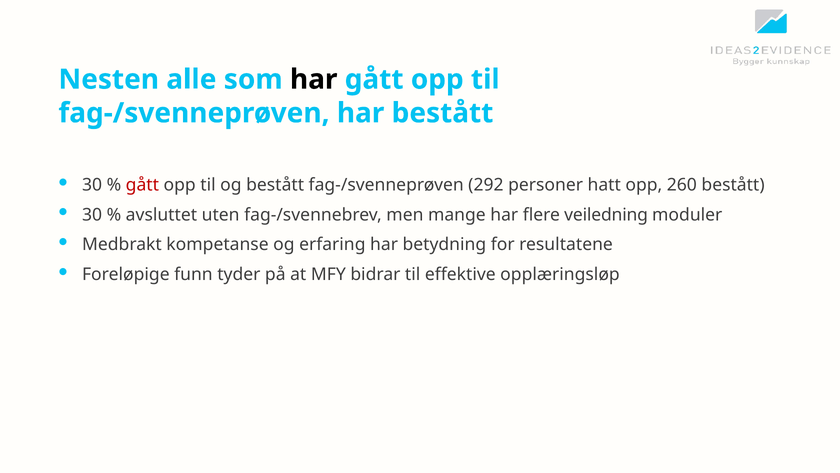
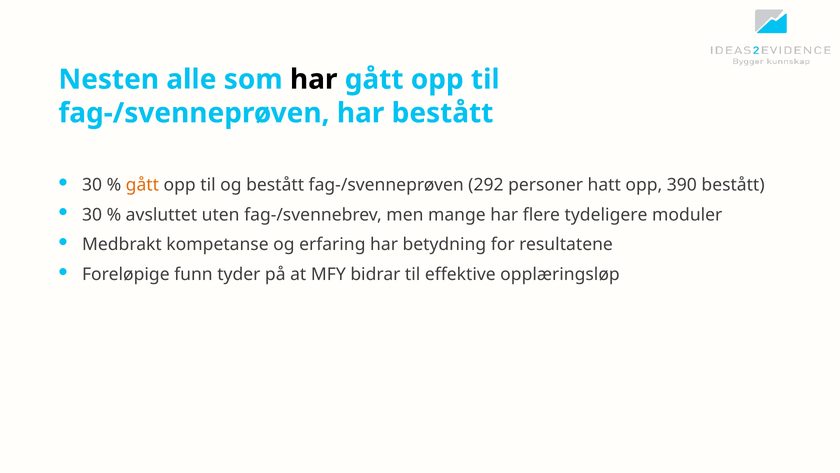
gått colour: red -> orange (142, 185)
260: 260 -> 390 (682, 185)
veiledning: veiledning -> tydeligere (606, 215)
